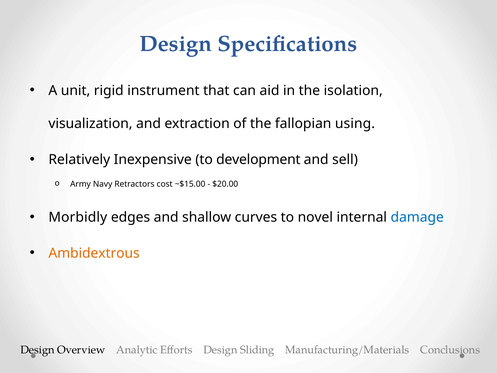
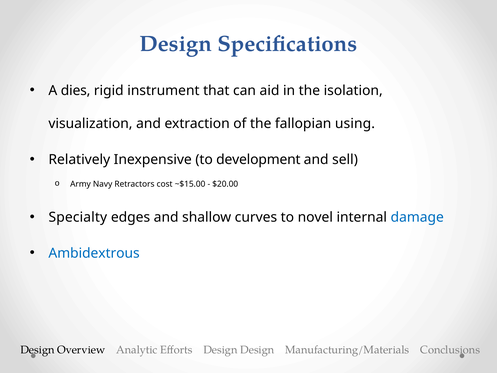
unit: unit -> dies (76, 90)
Morbidly: Morbidly -> Specialty (78, 217)
Ambidextrous colour: orange -> blue (94, 253)
Design Sliding: Sliding -> Design (257, 349)
